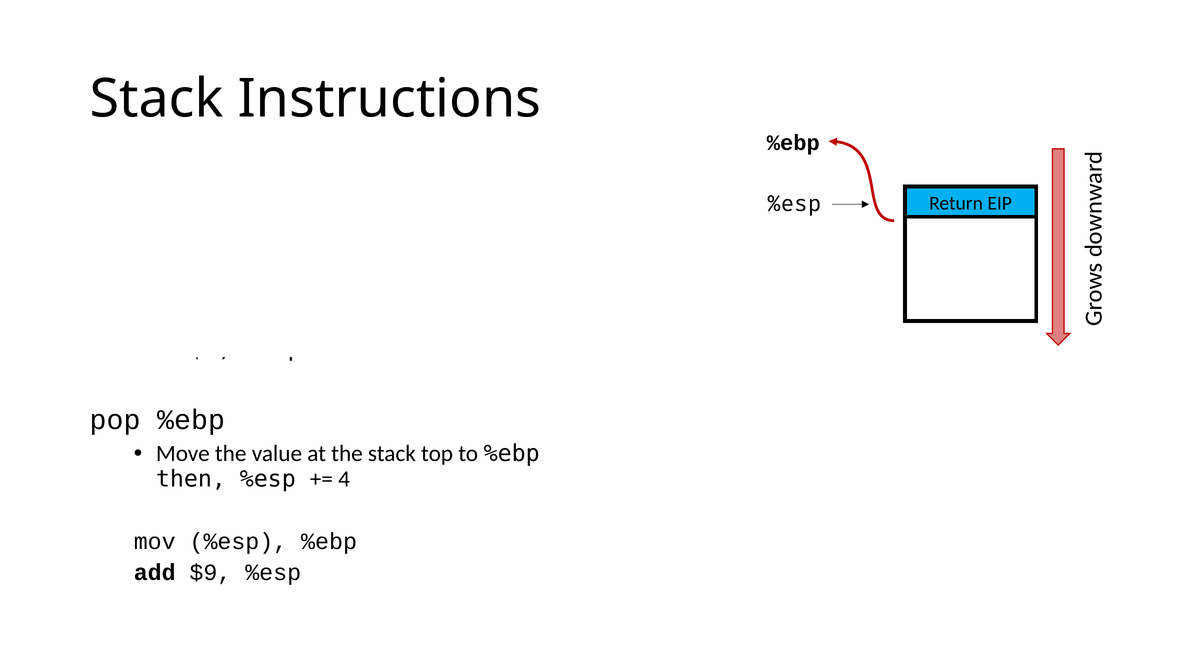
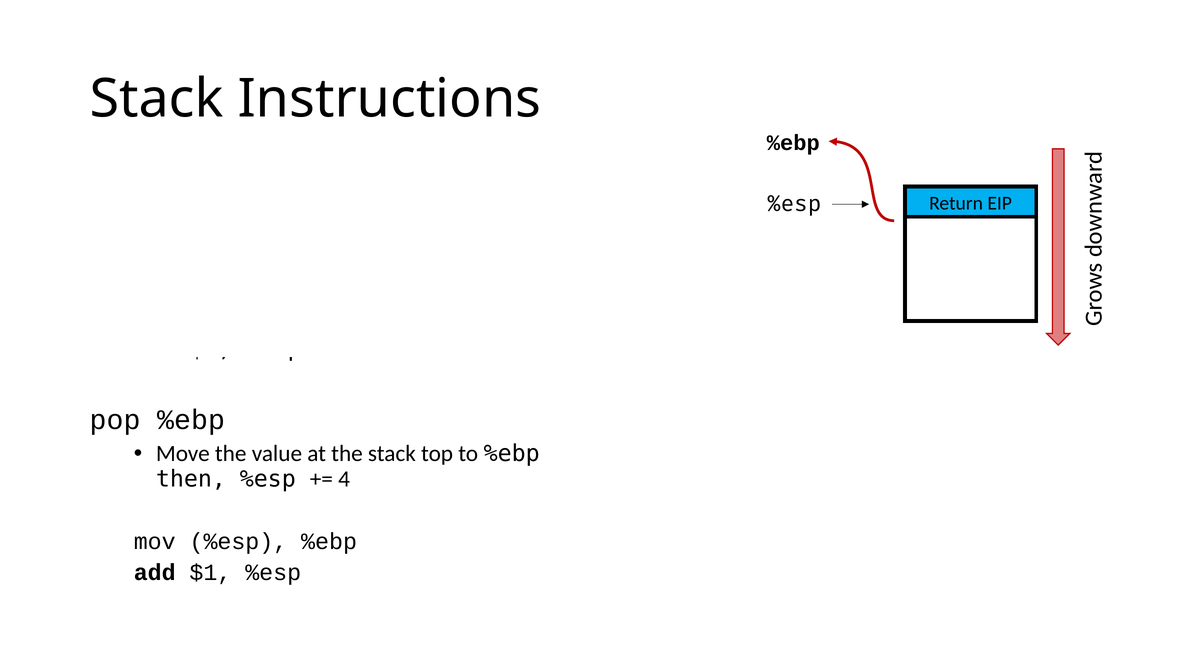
$9: $9 -> $1 (210, 573)
